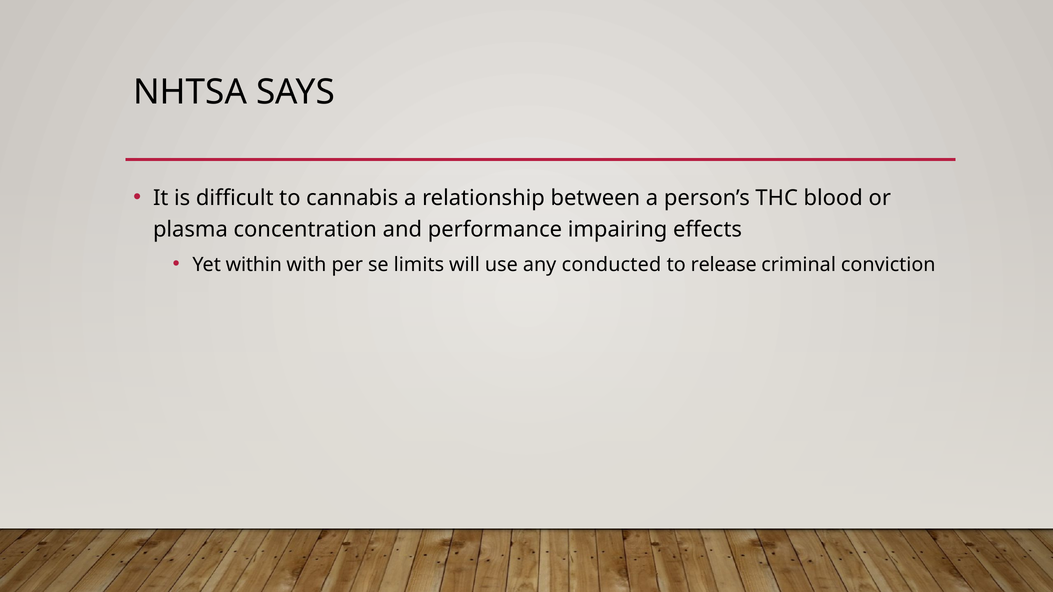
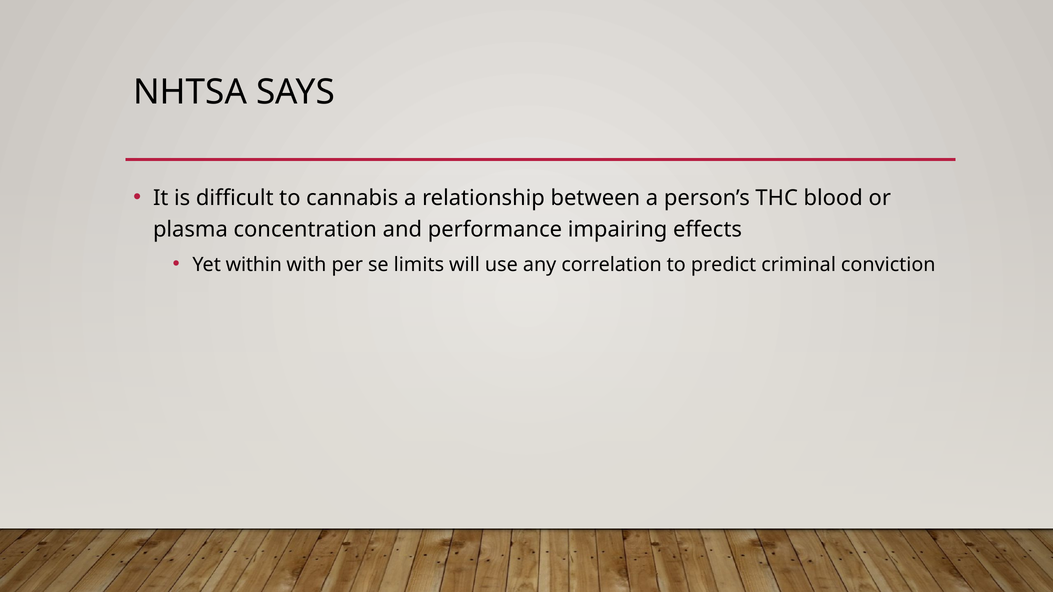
conducted: conducted -> correlation (612, 265)
release: release -> predict (724, 265)
